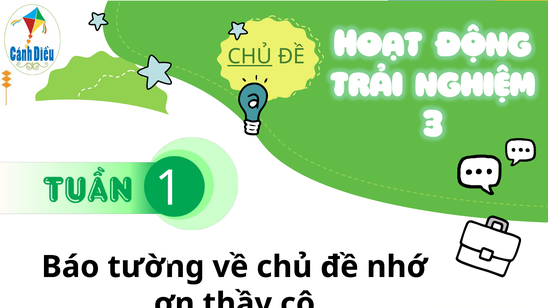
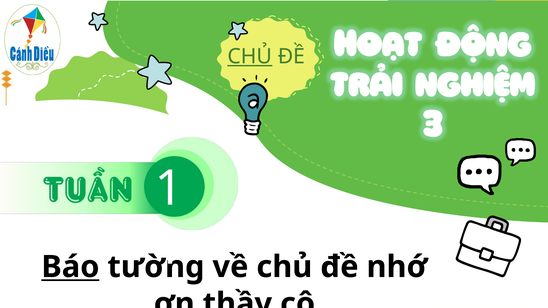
Báo underline: none -> present (70, 267)
